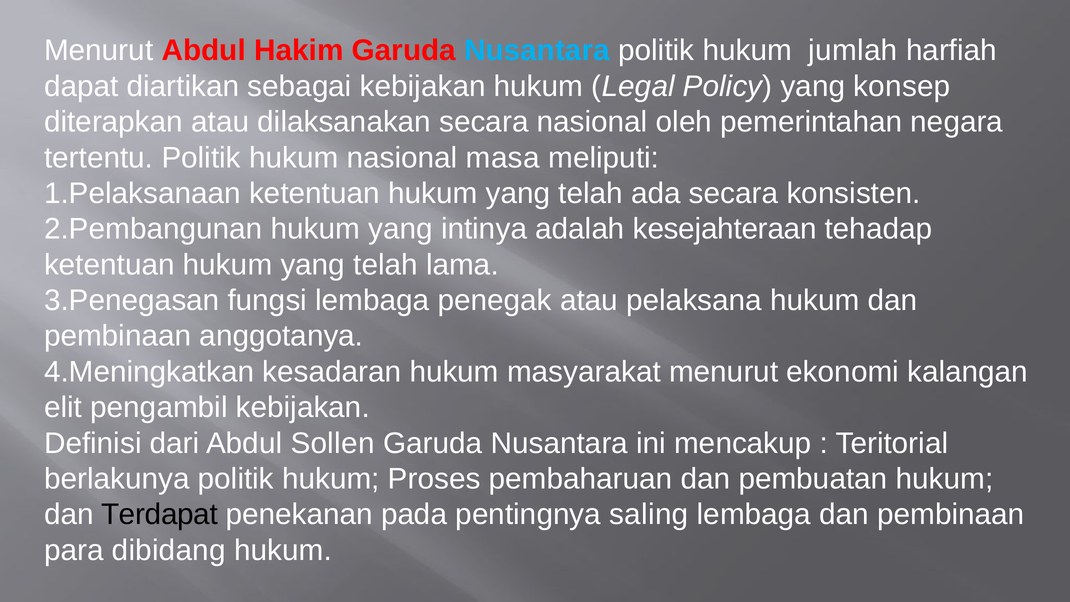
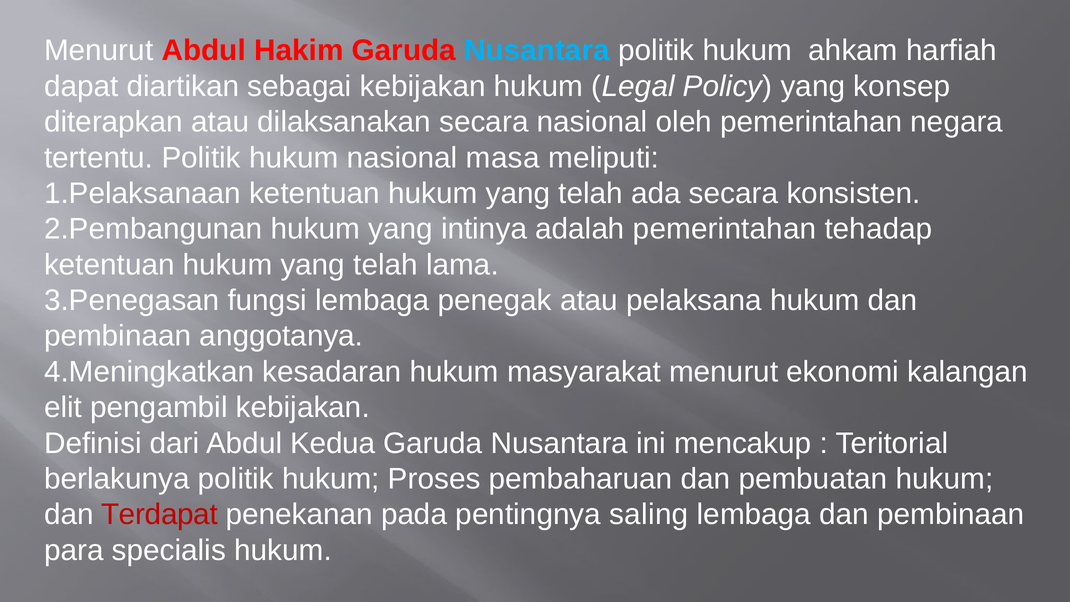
jumlah: jumlah -> ahkam (853, 51)
adalah kesejahteraan: kesejahteraan -> pemerintahan (725, 229)
Sollen: Sollen -> Kedua (333, 443)
Terdapat colour: black -> red (160, 514)
dibidang: dibidang -> specialis (169, 550)
